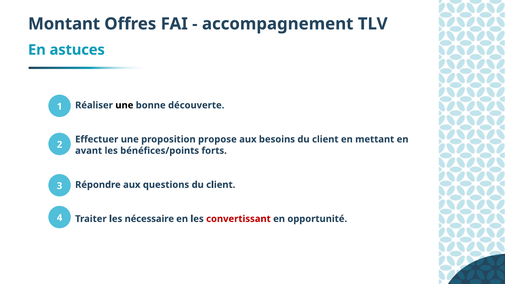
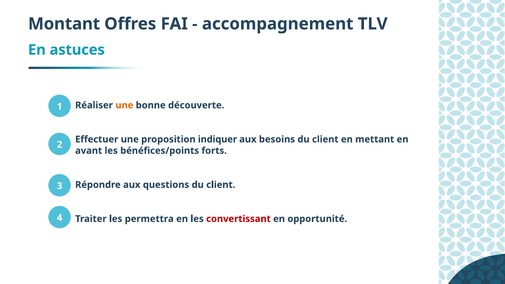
une colour: black -> orange (124, 105)
propose: propose -> indiquer (217, 139)
nécessaire: nécessaire -> permettra (149, 219)
